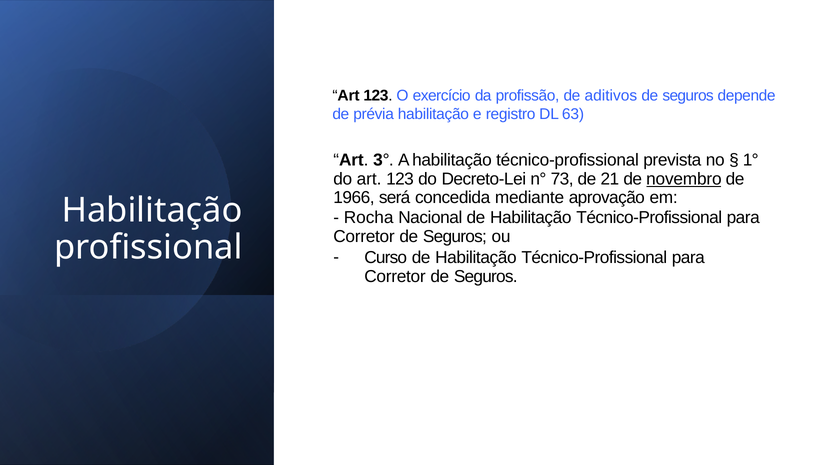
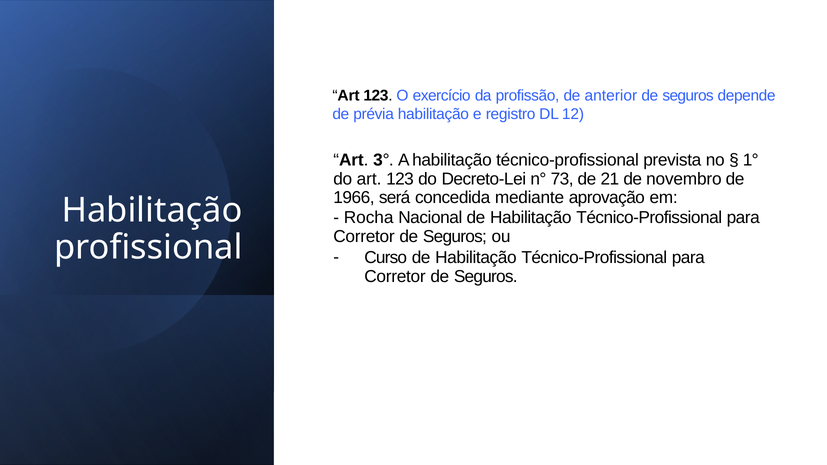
aditivos: aditivos -> anterior (611, 96)
63: 63 -> 12 (573, 114)
novembro underline: present -> none (684, 179)
